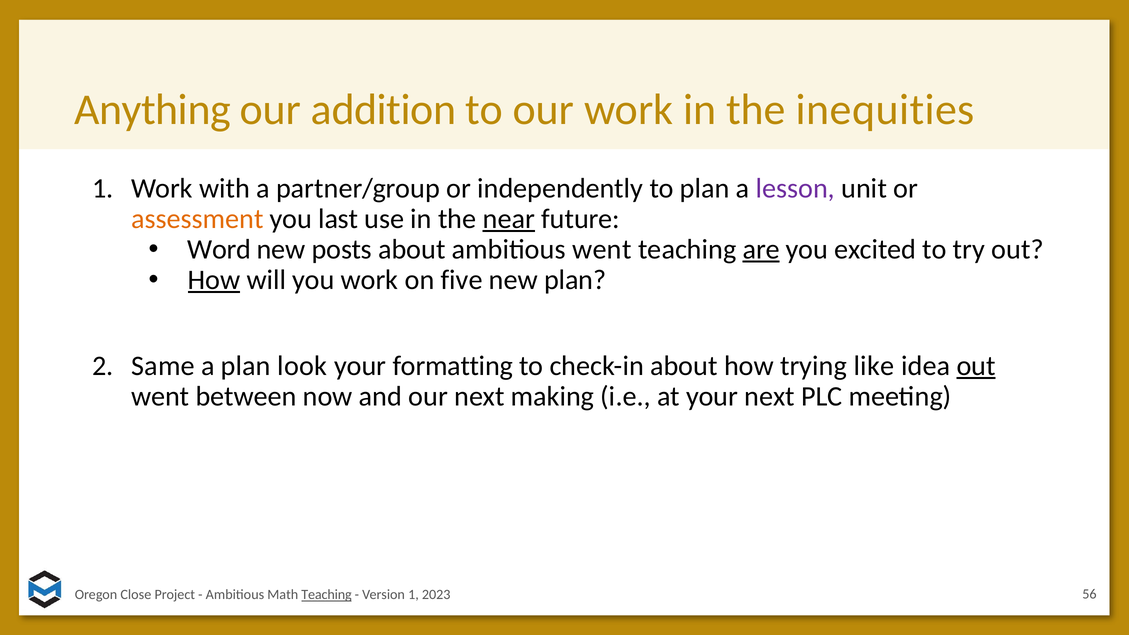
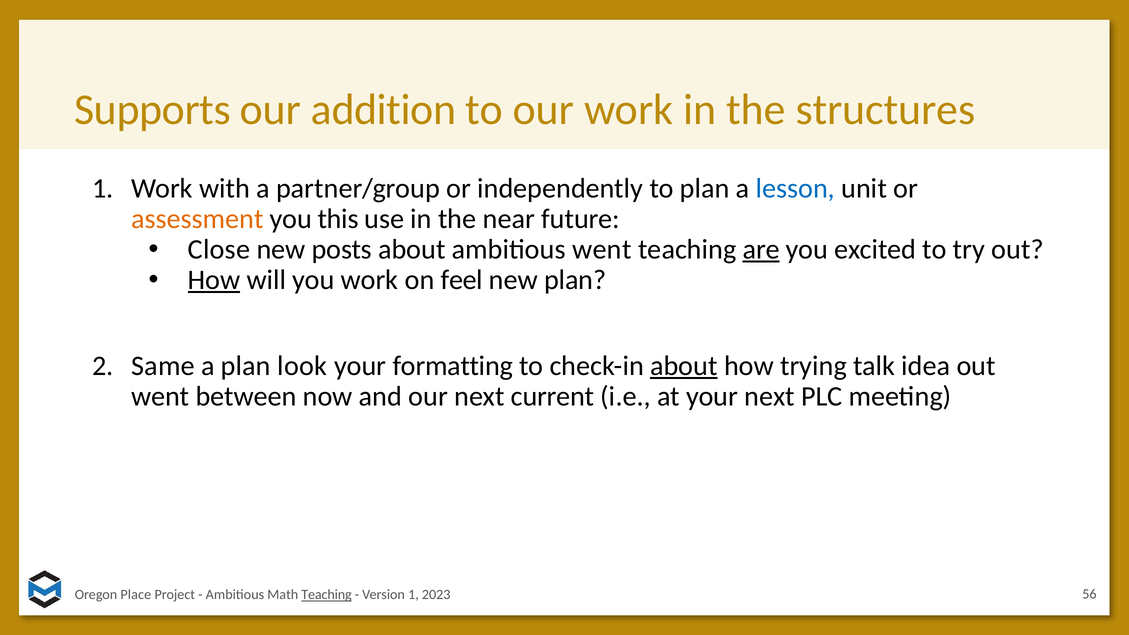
Anything: Anything -> Supports (153, 110)
inequities: inequities -> structures (886, 110)
lesson colour: purple -> blue (795, 188)
last: last -> this (338, 219)
near underline: present -> none (509, 219)
Word: Word -> Close (219, 249)
five: five -> feel (462, 280)
about underline: none -> present (684, 366)
like: like -> talk (874, 366)
out underline: present -> none (976, 366)
making: making -> current (553, 396)
Close: Close -> Place (136, 595)
